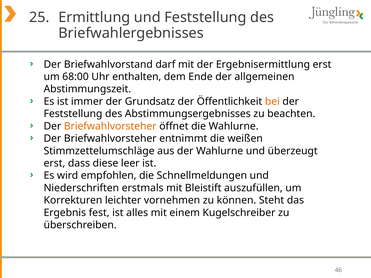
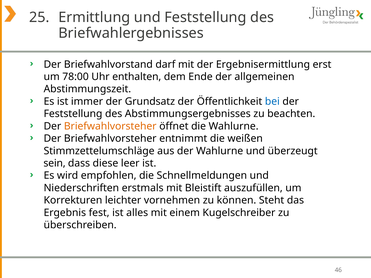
68:00: 68:00 -> 78:00 (76, 77)
bei colour: orange -> blue (272, 102)
erst: erst -> sein (55, 163)
